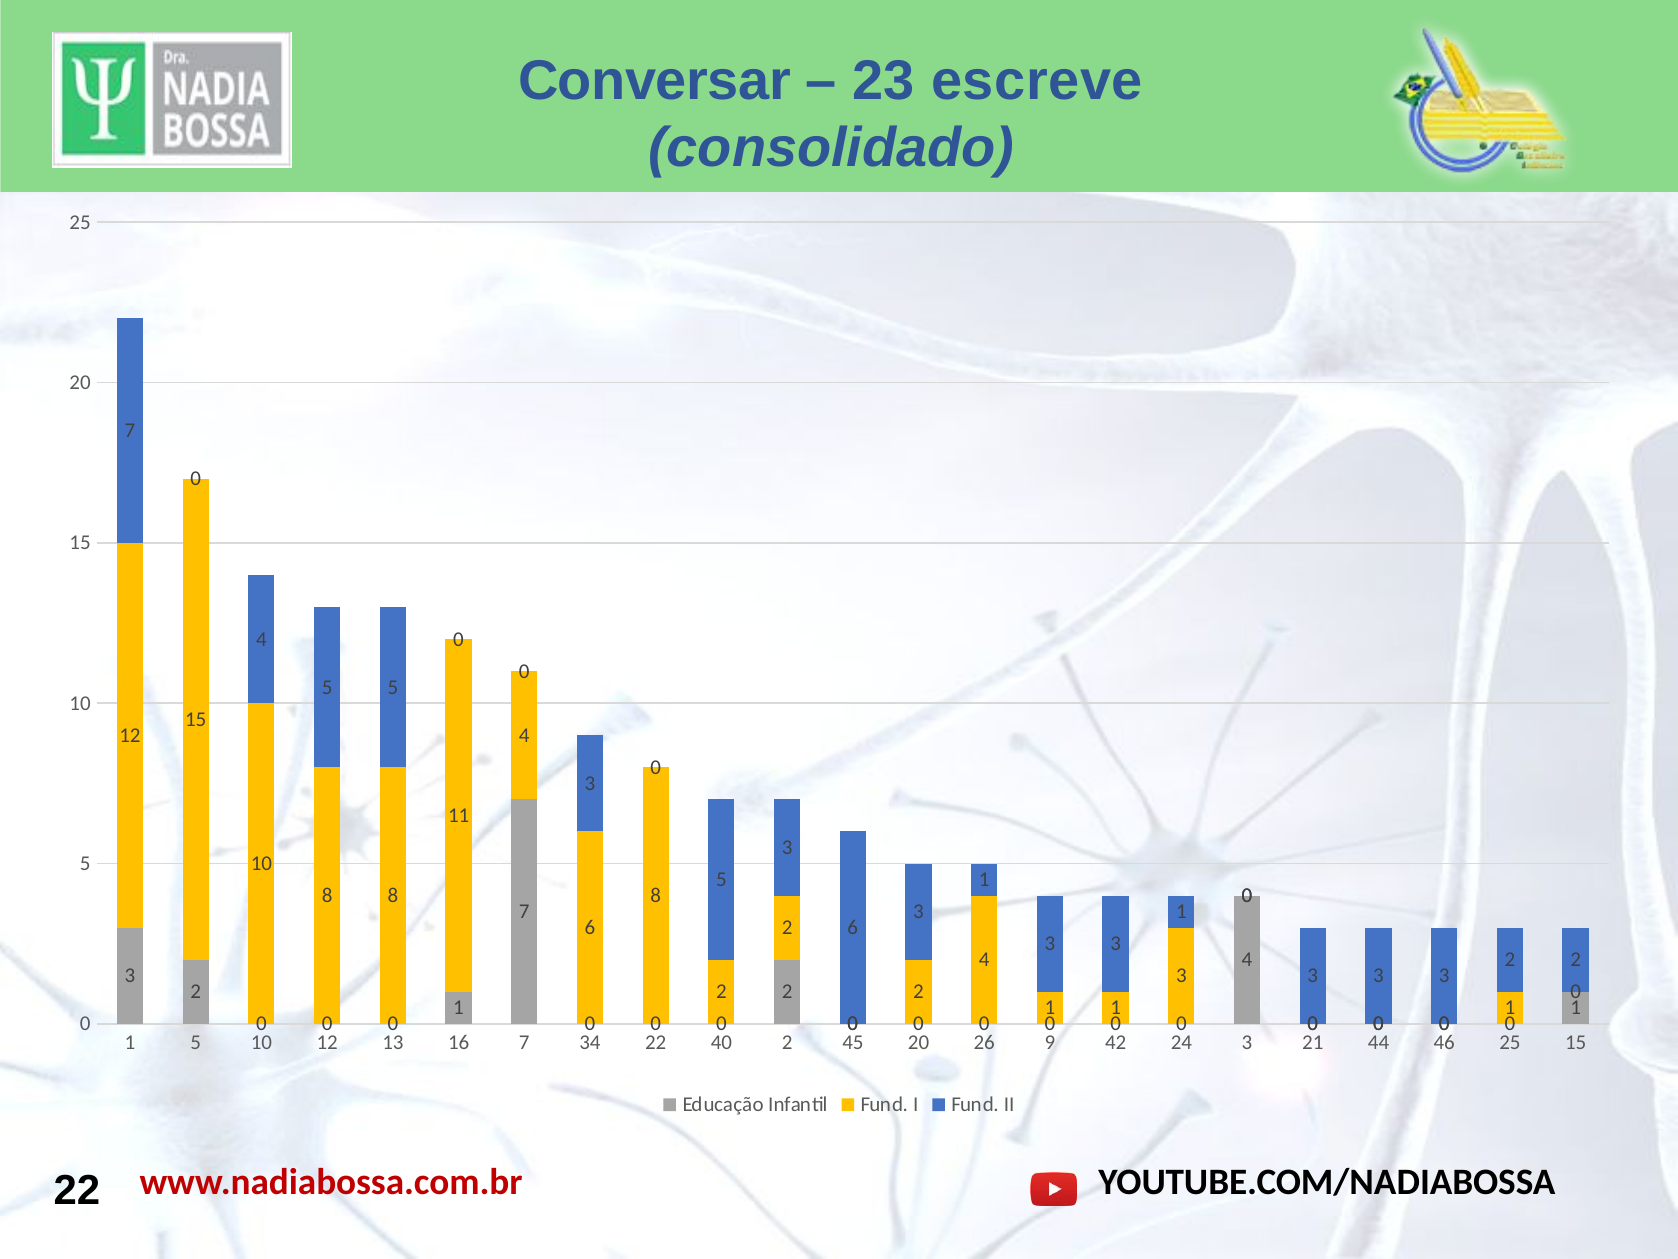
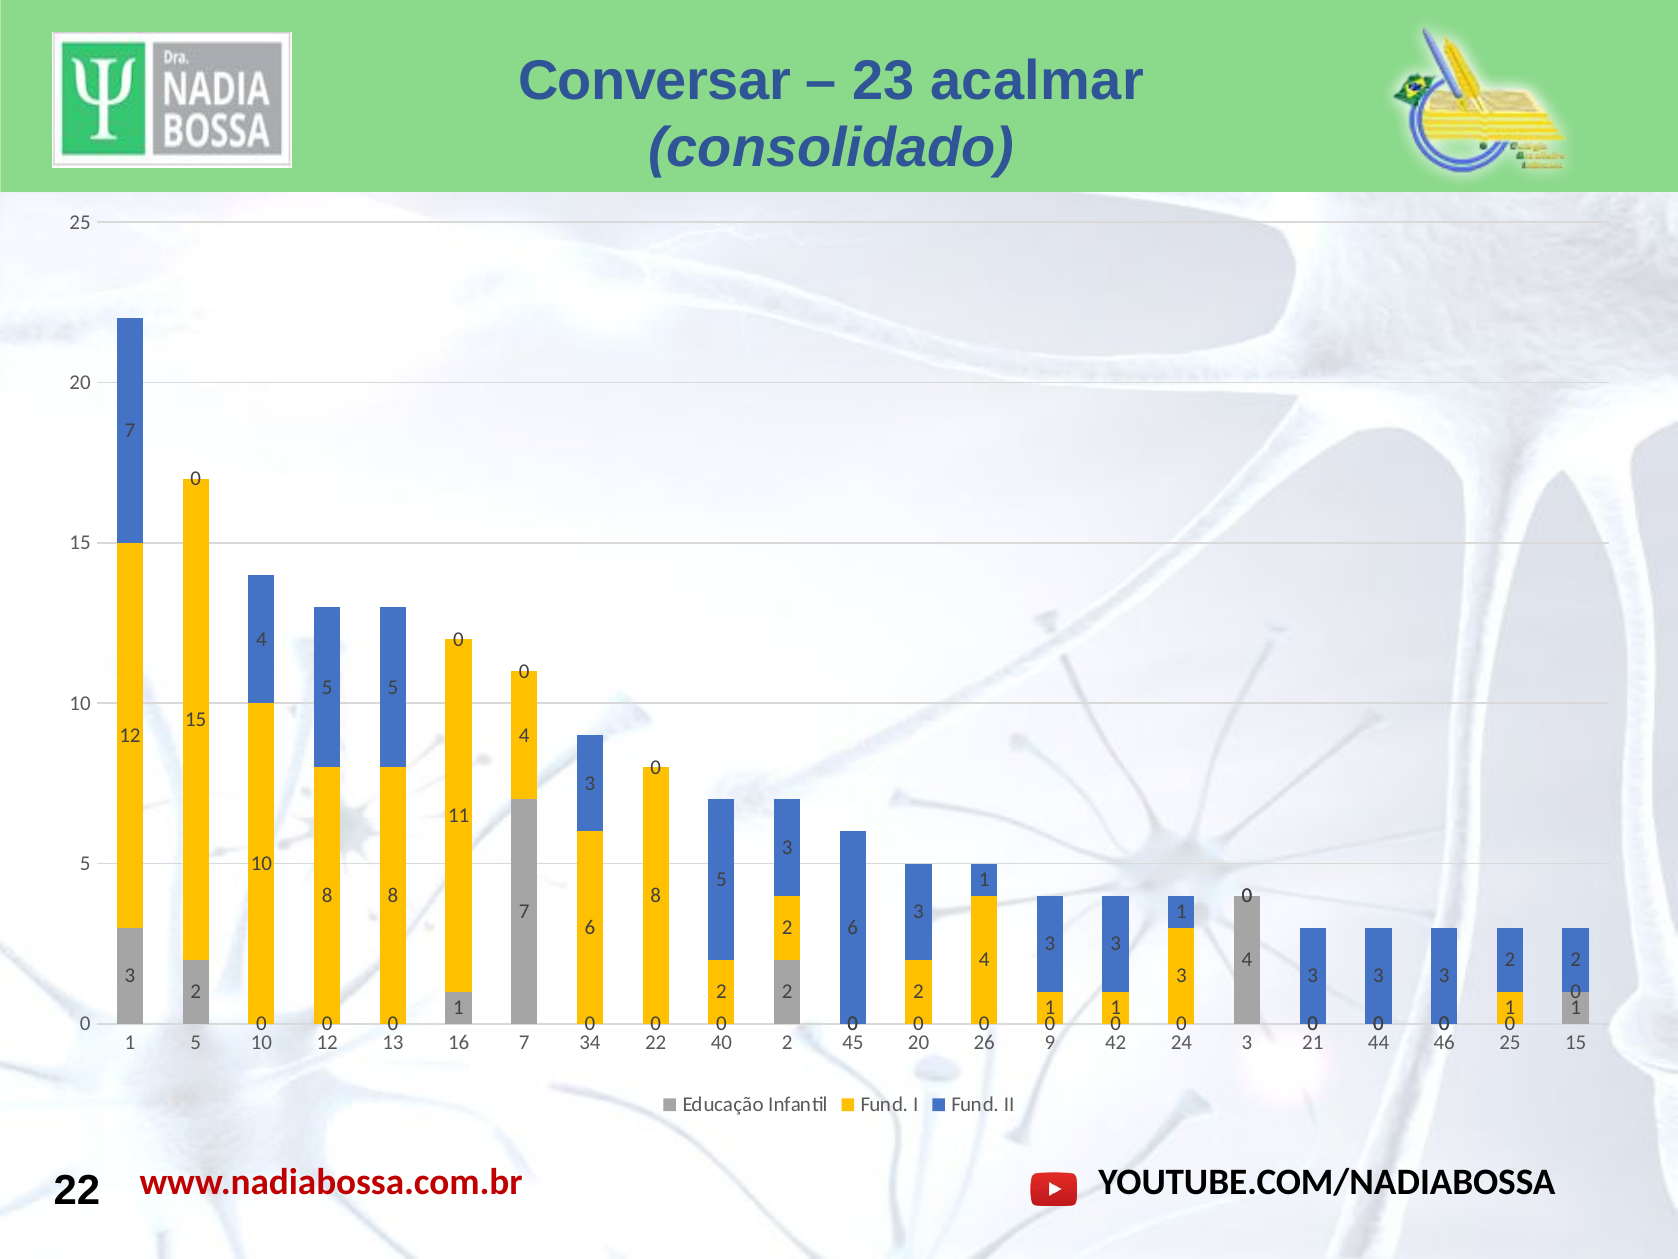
escreve: escreve -> acalmar (1037, 81)
